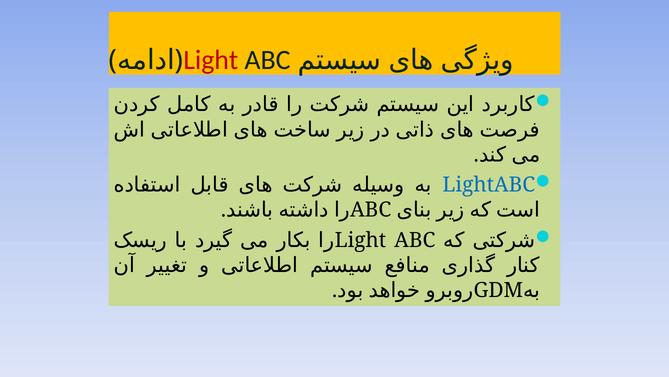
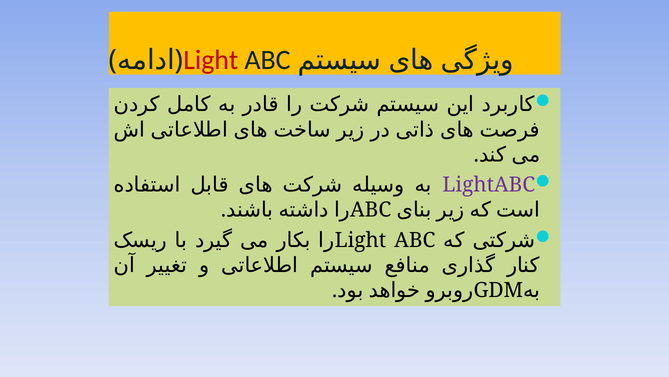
LightABC colour: blue -> purple (489, 185)
